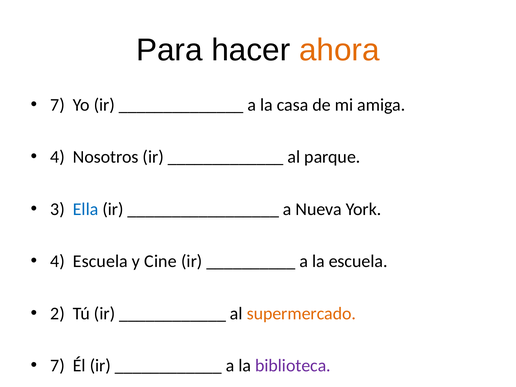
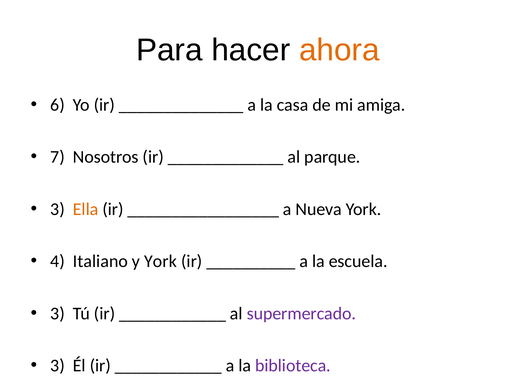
7: 7 -> 6 (58, 105)
4: 4 -> 7 (58, 157)
Ella colour: blue -> orange (86, 209)
4 Escuela: Escuela -> Italiano (100, 261)
y Cine: Cine -> York (161, 261)
2: 2 -> 3 (58, 314)
supermercado colour: orange -> purple (301, 314)
7: 7 -> 3 (58, 366)
